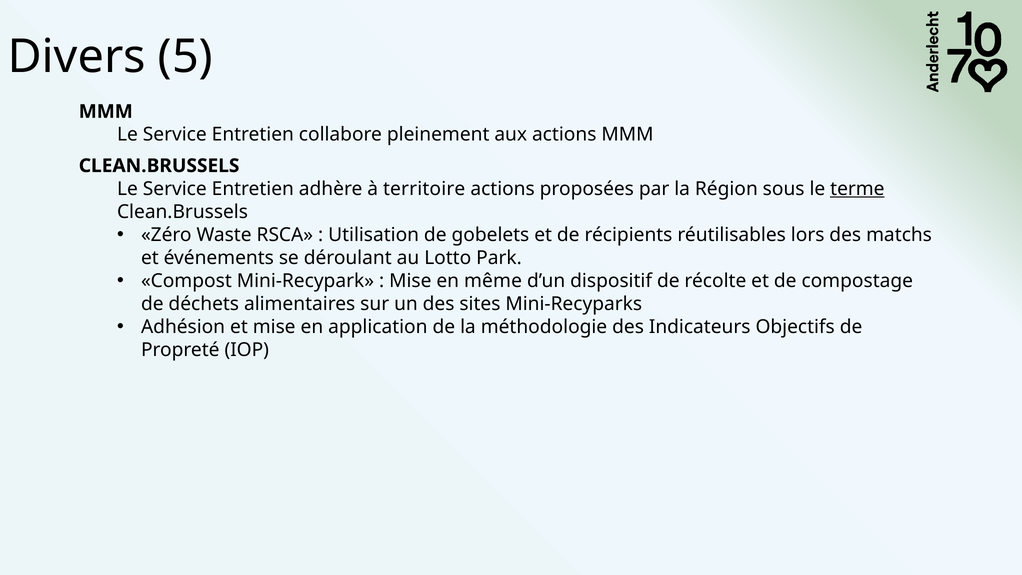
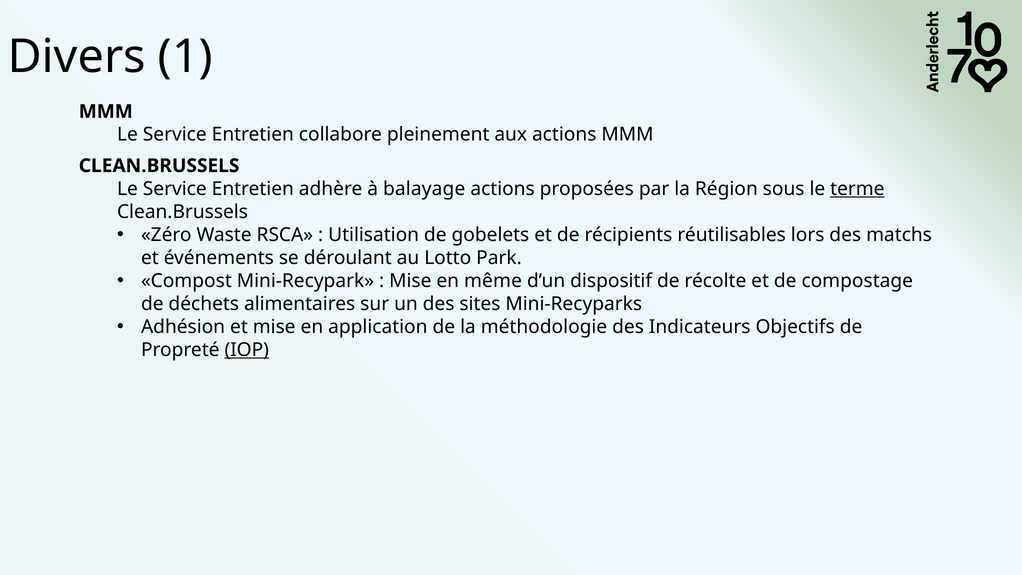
5: 5 -> 1 (185, 57)
territoire: territoire -> balayage (424, 189)
IOP underline: none -> present (247, 350)
